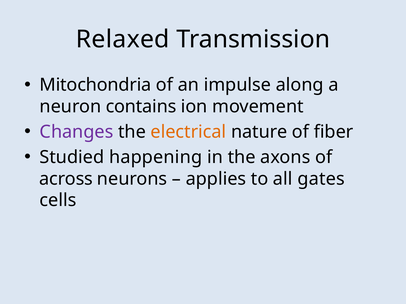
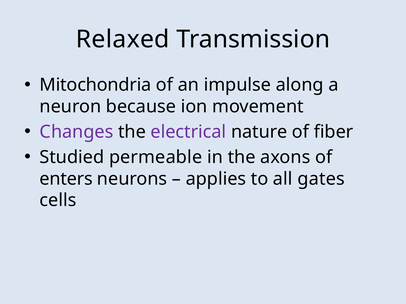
contains: contains -> because (141, 107)
electrical colour: orange -> purple (188, 132)
happening: happening -> permeable (156, 157)
across: across -> enters (66, 179)
